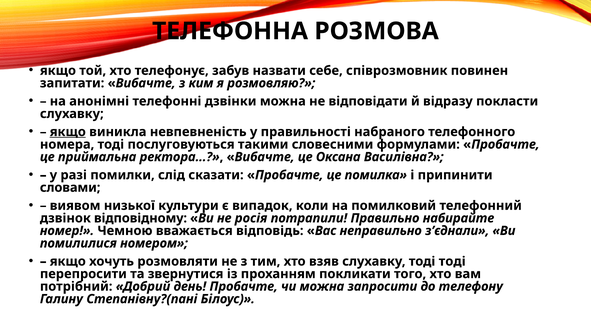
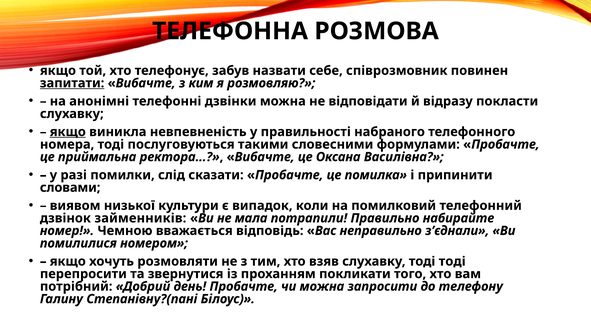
запитати underline: none -> present (72, 83)
відповідному: відповідному -> займенників (140, 218)
росія: росія -> мала (251, 218)
